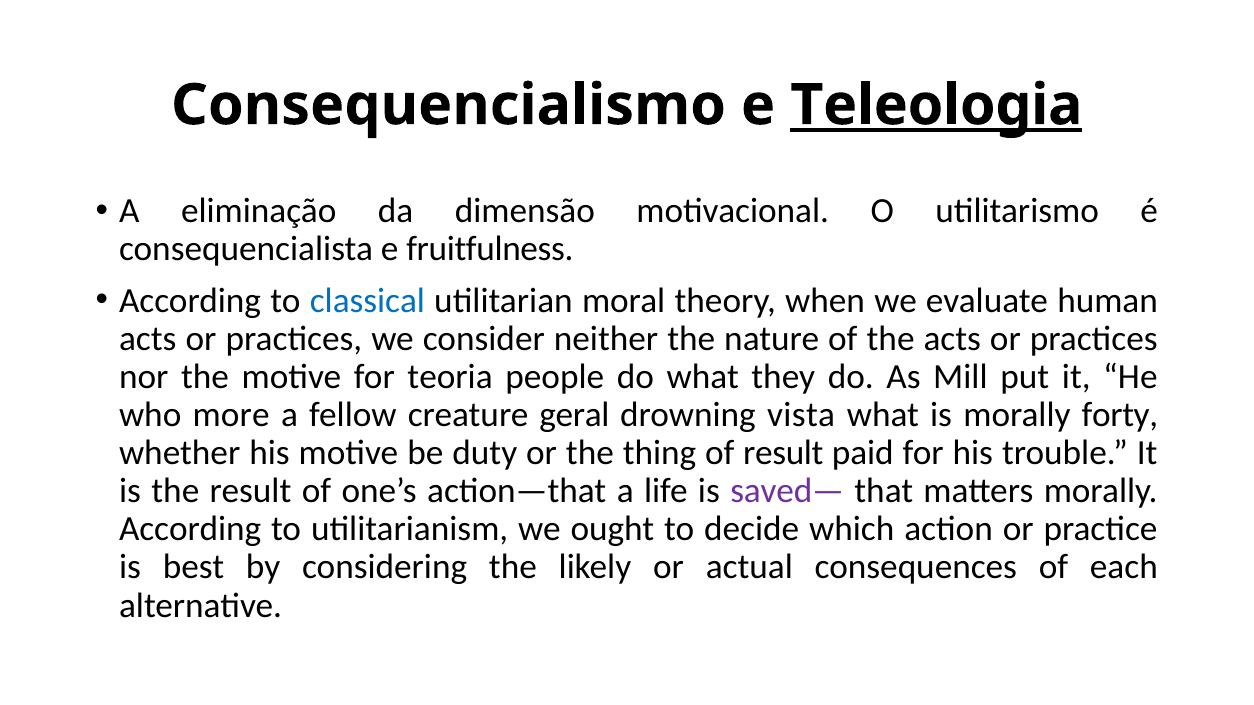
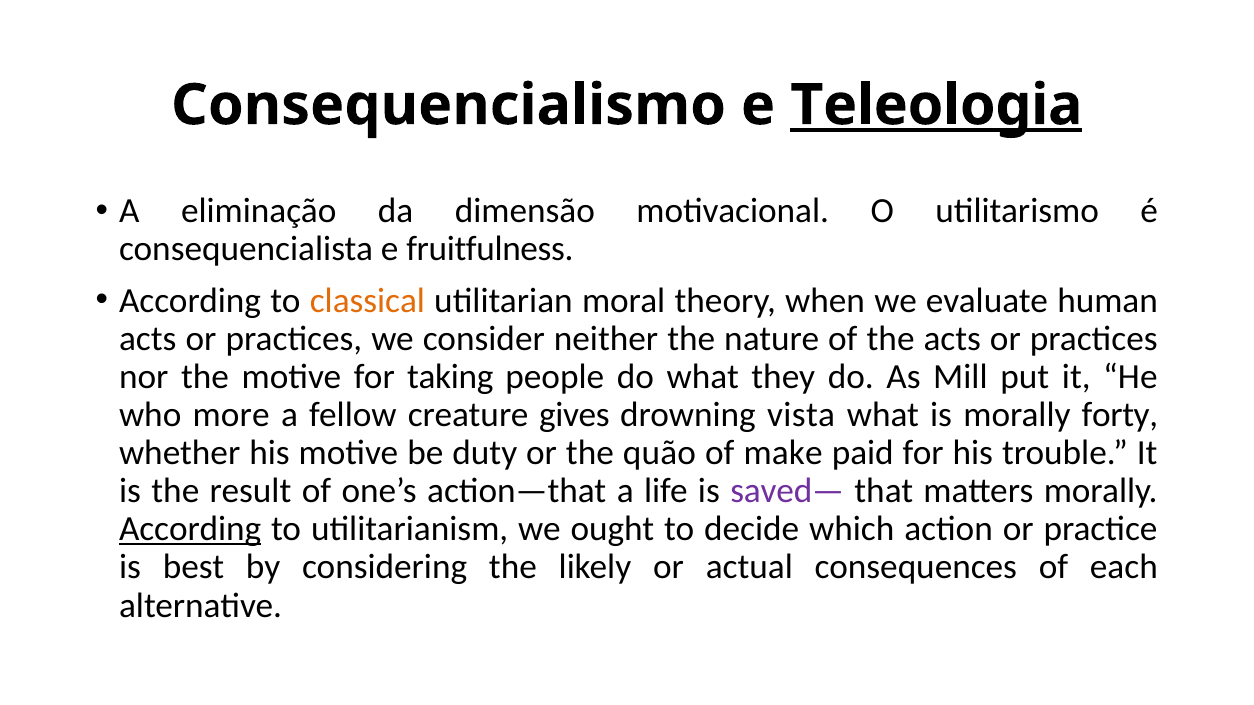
classical colour: blue -> orange (367, 301)
teoria: teoria -> taking (450, 377)
geral: geral -> gives (574, 415)
thing: thing -> quão (659, 453)
of result: result -> make (783, 453)
According underline: none -> present (190, 530)
